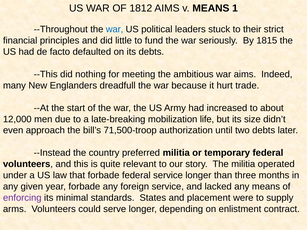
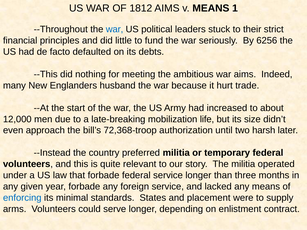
1815: 1815 -> 6256 (267, 41)
dreadfull: dreadfull -> husband (118, 86)
71,500-troop: 71,500-troop -> 72,368-troop (130, 131)
two debts: debts -> harsh (264, 131)
enforcing colour: purple -> blue (22, 198)
